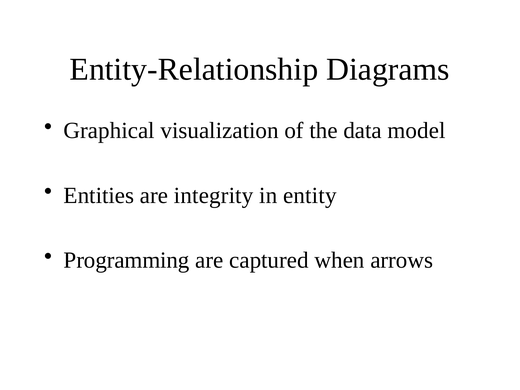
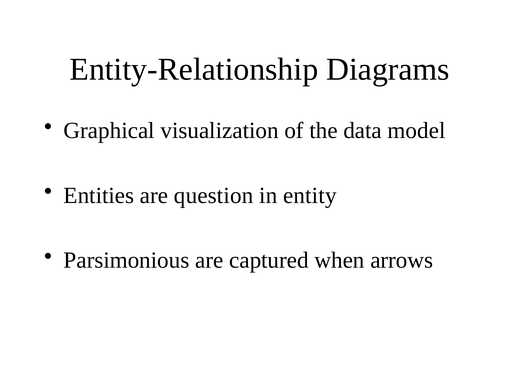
integrity: integrity -> question (214, 195)
Programming: Programming -> Parsimonious (127, 260)
